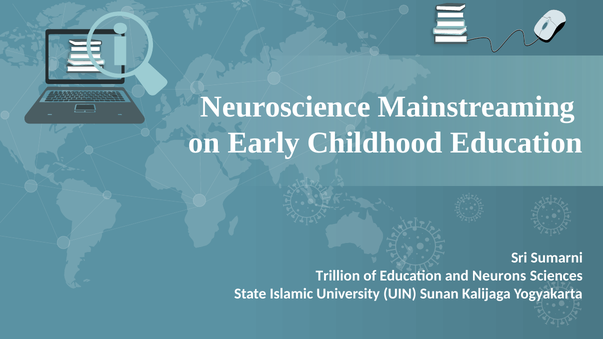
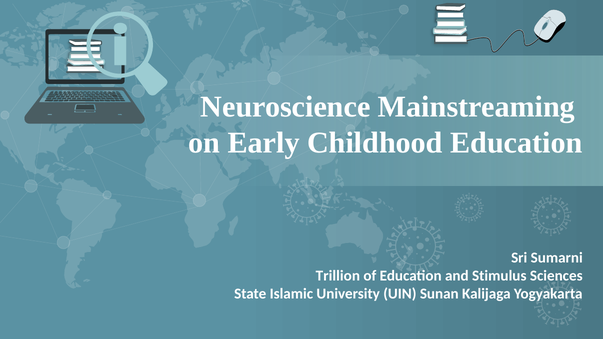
Neurons: Neurons -> Stimulus (499, 276)
